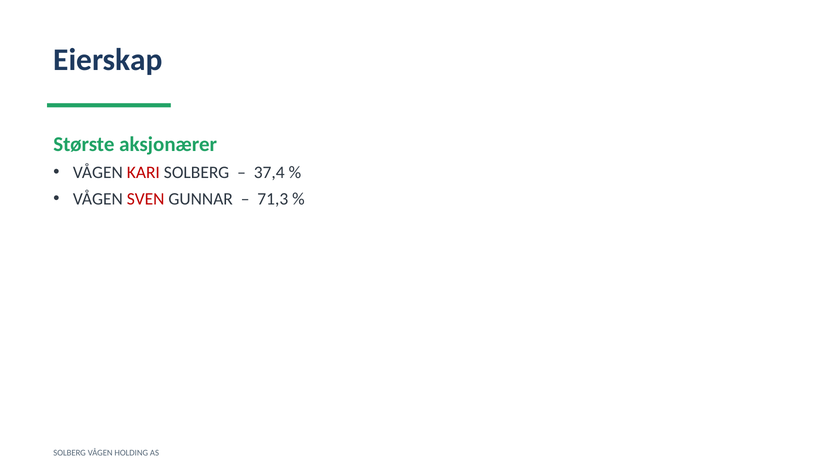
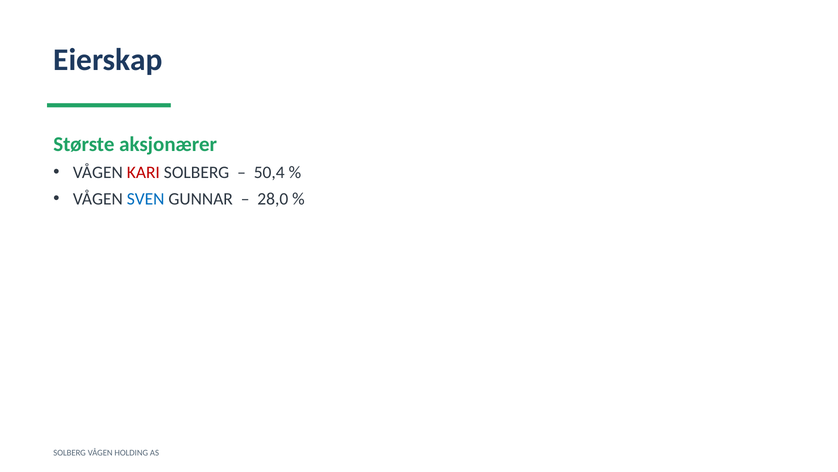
37,4: 37,4 -> 50,4 (269, 172)
SVEN colour: red -> blue (146, 199)
71,3: 71,3 -> 28,0 (273, 199)
